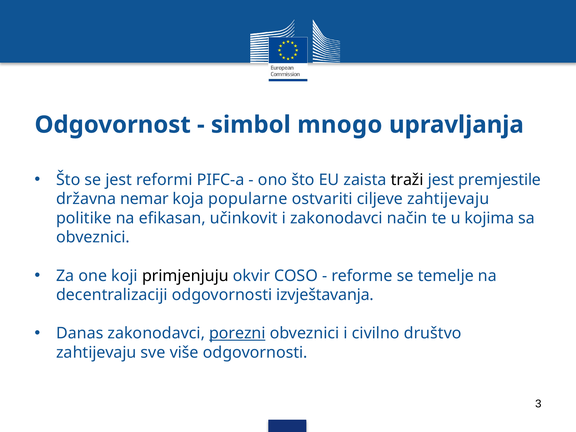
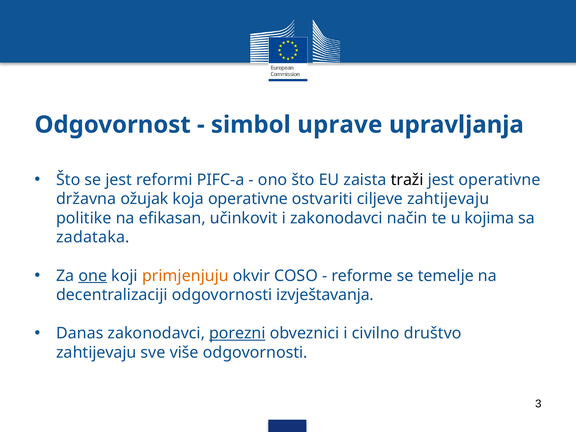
mnogo: mnogo -> uprave (340, 125)
jest premjestile: premjestile -> operativne (500, 180)
nemar: nemar -> ožujak (144, 199)
koja popularne: popularne -> operativne (248, 199)
obveznici: obveznici -> zadataka (93, 237)
one underline: none -> present (93, 276)
primjenjuju colour: black -> orange (185, 276)
